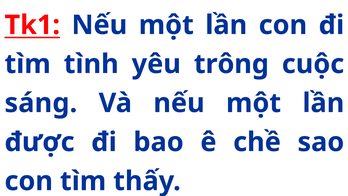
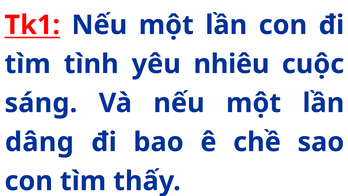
trông: trông -> nhiêu (231, 64)
được: được -> dâng (39, 142)
